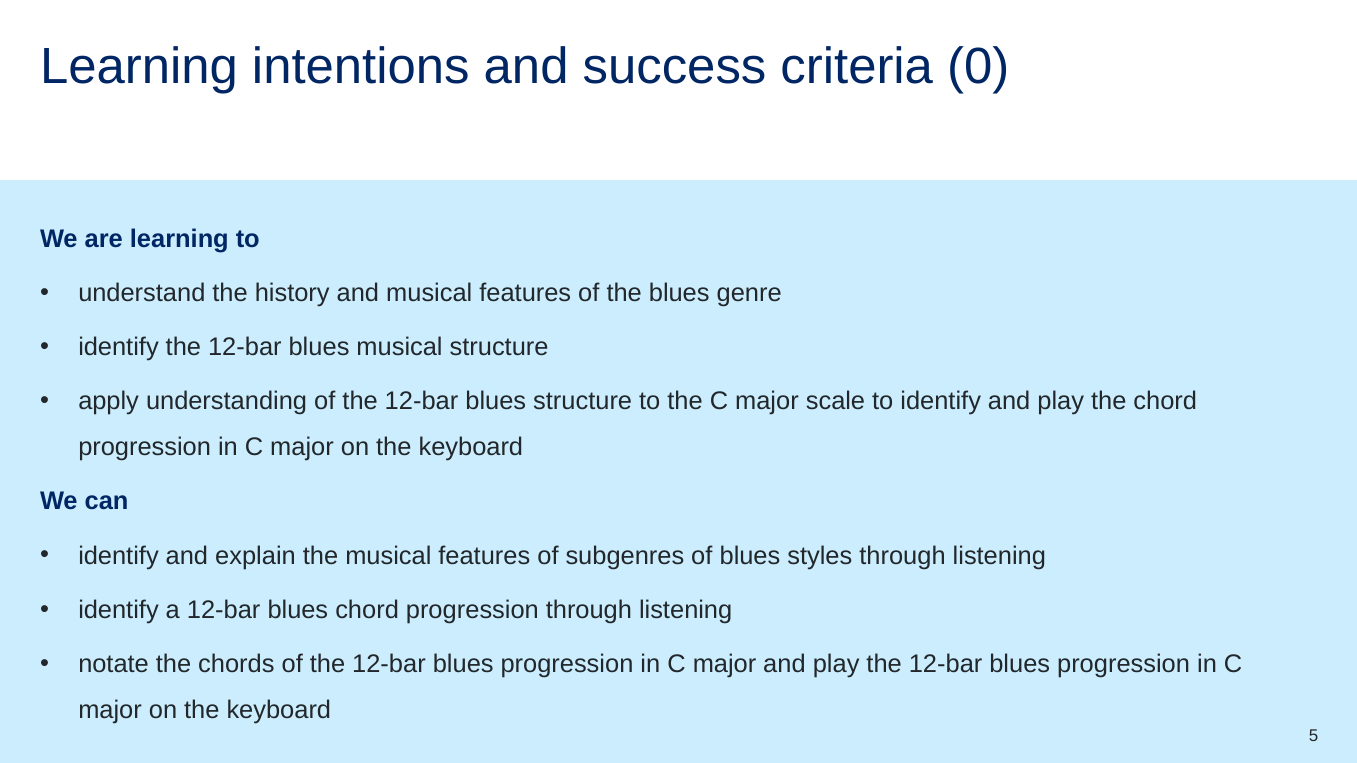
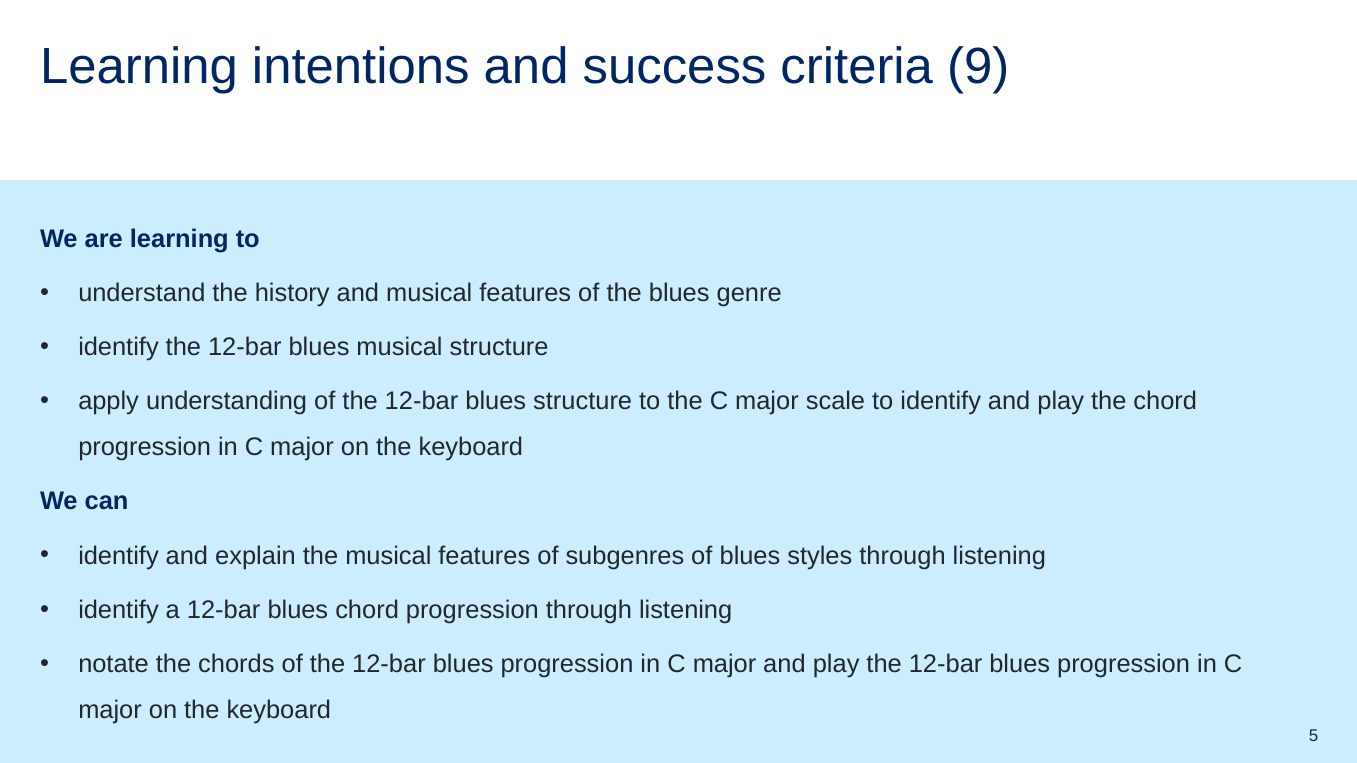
0: 0 -> 9 (978, 67)
